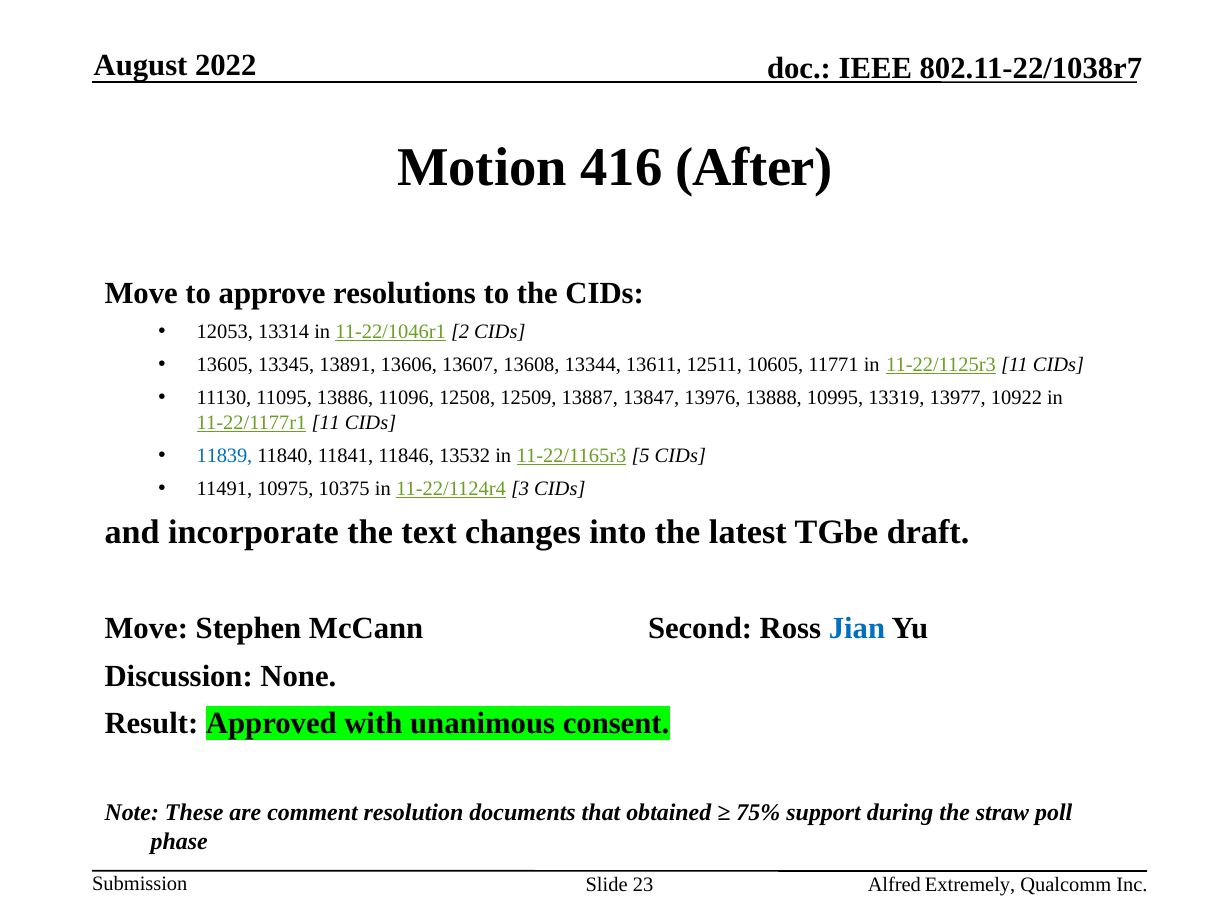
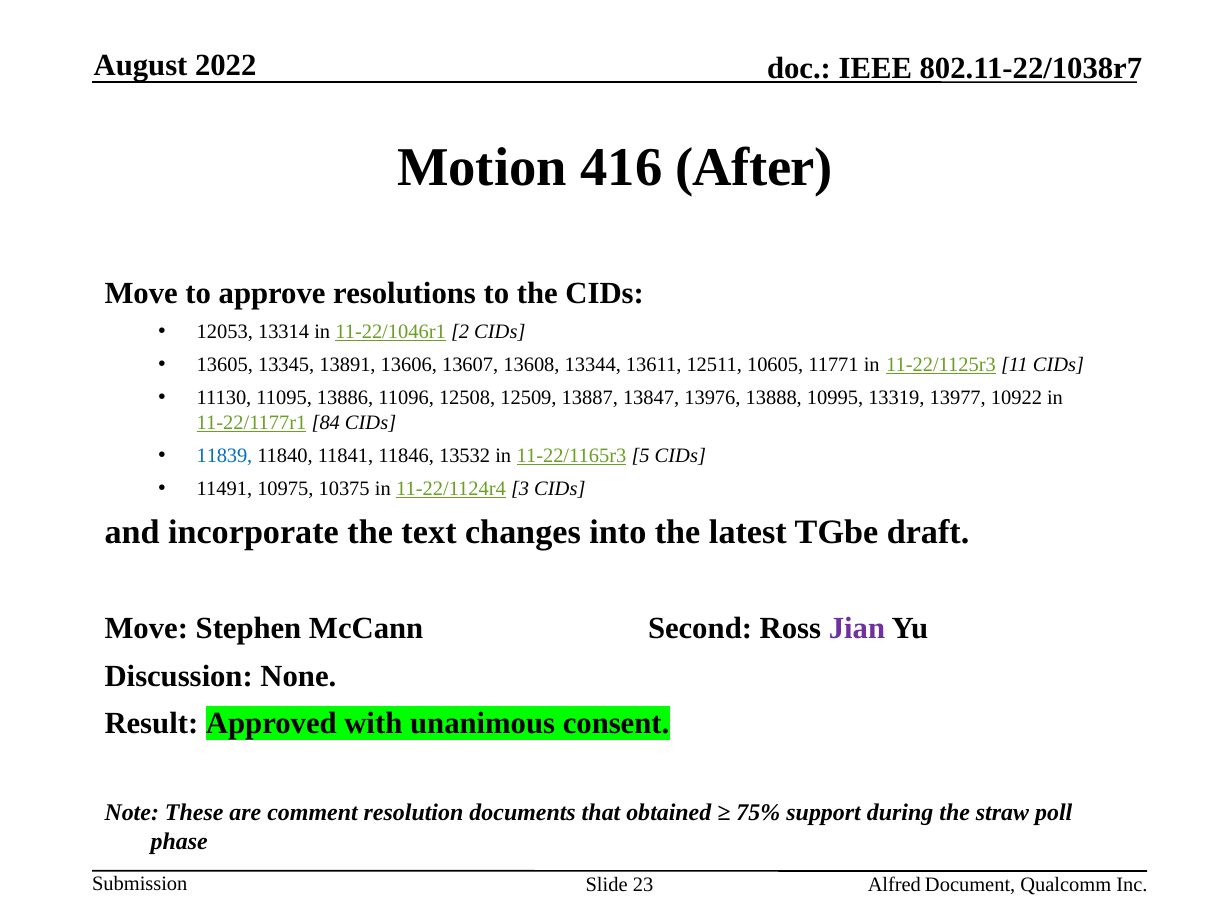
11-22/1177r1 11: 11 -> 84 (326, 422)
Jian colour: blue -> purple (857, 629)
Extremely: Extremely -> Document (970, 884)
